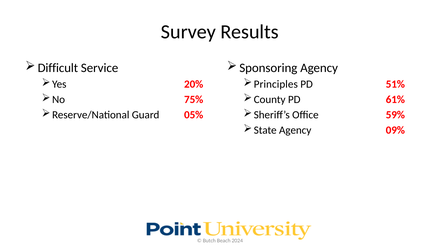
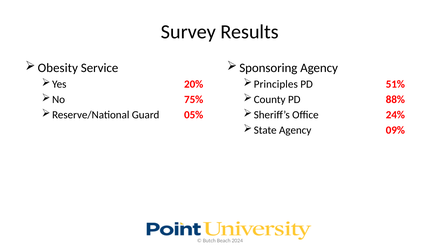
Difficult: Difficult -> Obesity (58, 68)
61%: 61% -> 88% (395, 100)
59%: 59% -> 24% (395, 115)
